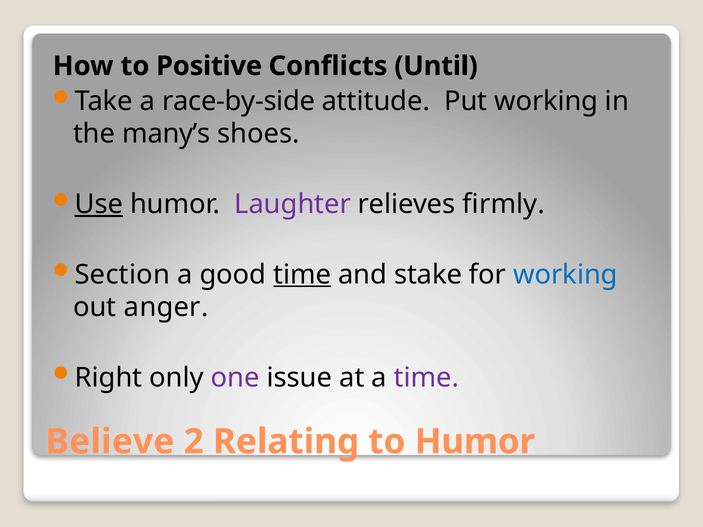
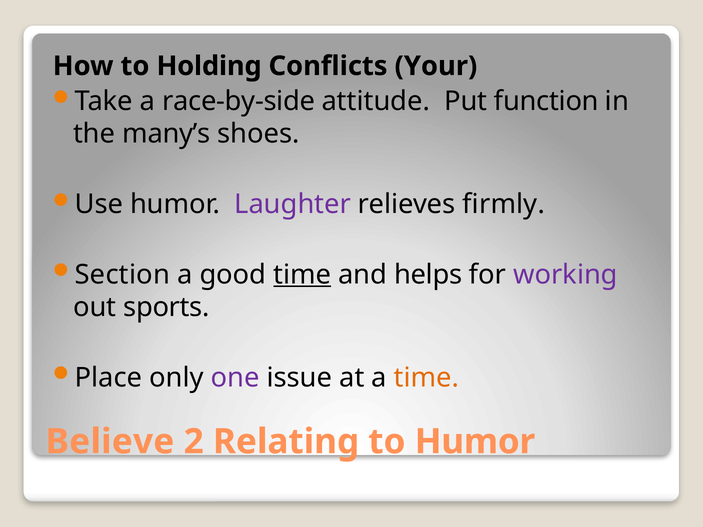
Positive: Positive -> Holding (209, 66)
Until: Until -> Your (436, 66)
Put working: working -> function (546, 101)
Use underline: present -> none (99, 204)
stake: stake -> helps (428, 275)
working colour: blue -> purple (565, 275)
anger: anger -> sports (166, 307)
Right: Right -> Place (108, 378)
time colour: purple -> orange (426, 378)
